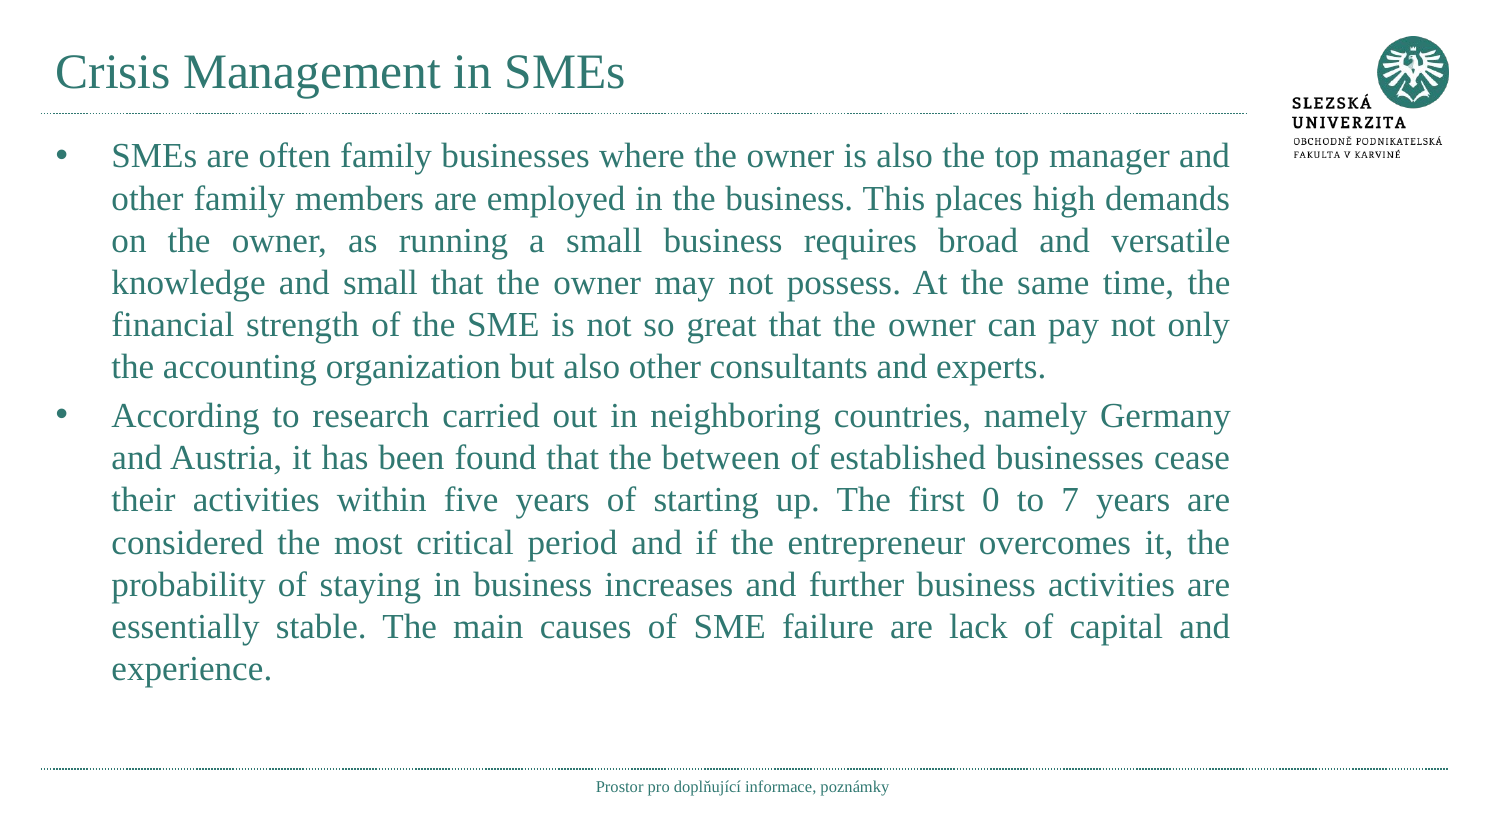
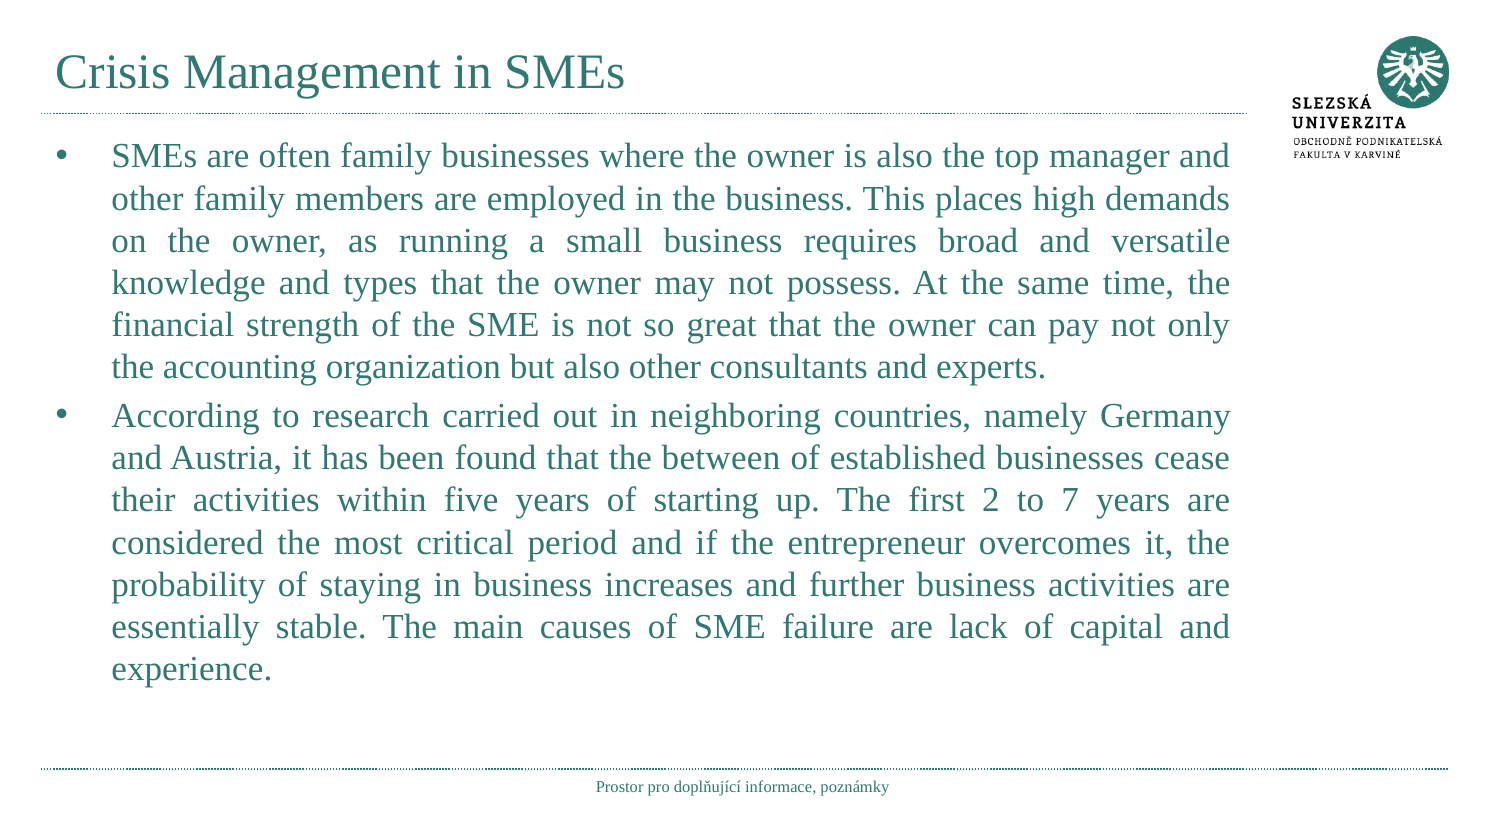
and small: small -> types (380, 283)
0: 0 -> 2 (991, 500)
